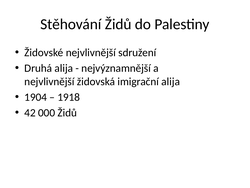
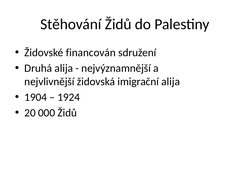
Židovské nejvlivnější: nejvlivnější -> financován (91, 52)
1918: 1918 -> 1924 (69, 97)
42: 42 -> 20 (30, 112)
